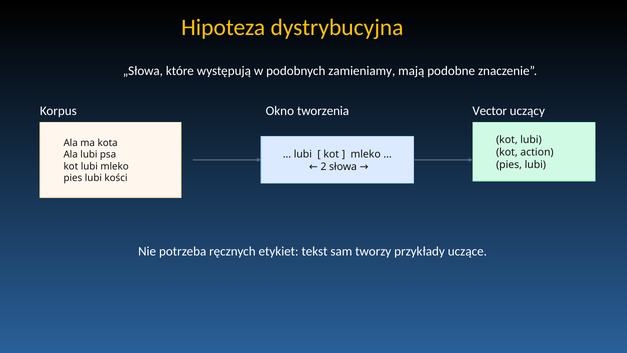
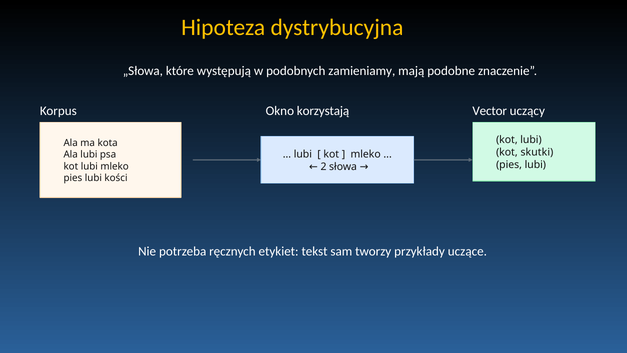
tworzenia: tworzenia -> korzystają (323, 111)
action: action -> skutki (537, 152)
